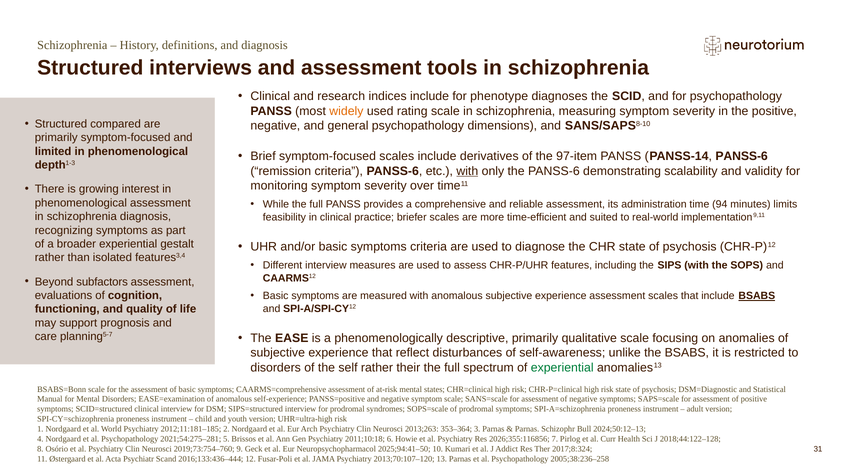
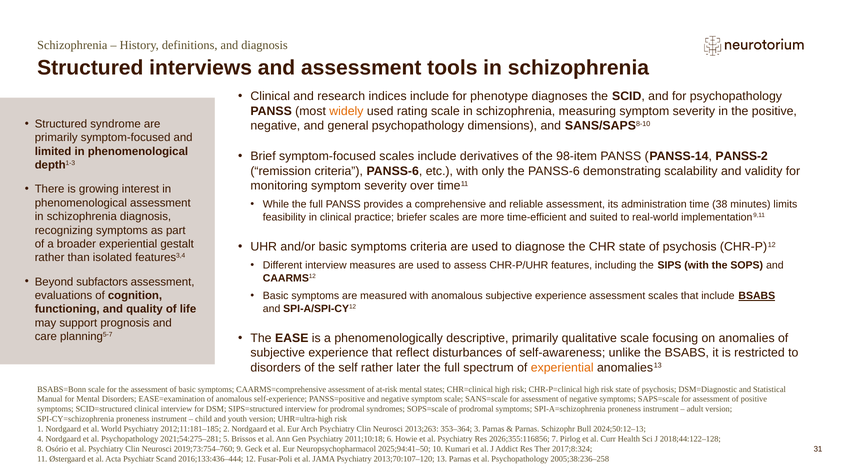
compared: compared -> syndrome (116, 124)
97-item: 97-item -> 98-item (577, 156)
PANSS-14 PANSS-6: PANSS-6 -> PANSS-2 (742, 156)
with underline: present -> none (467, 171)
94: 94 -> 38 (720, 205)
their: their -> later (408, 368)
experiential colour: green -> orange (562, 368)
